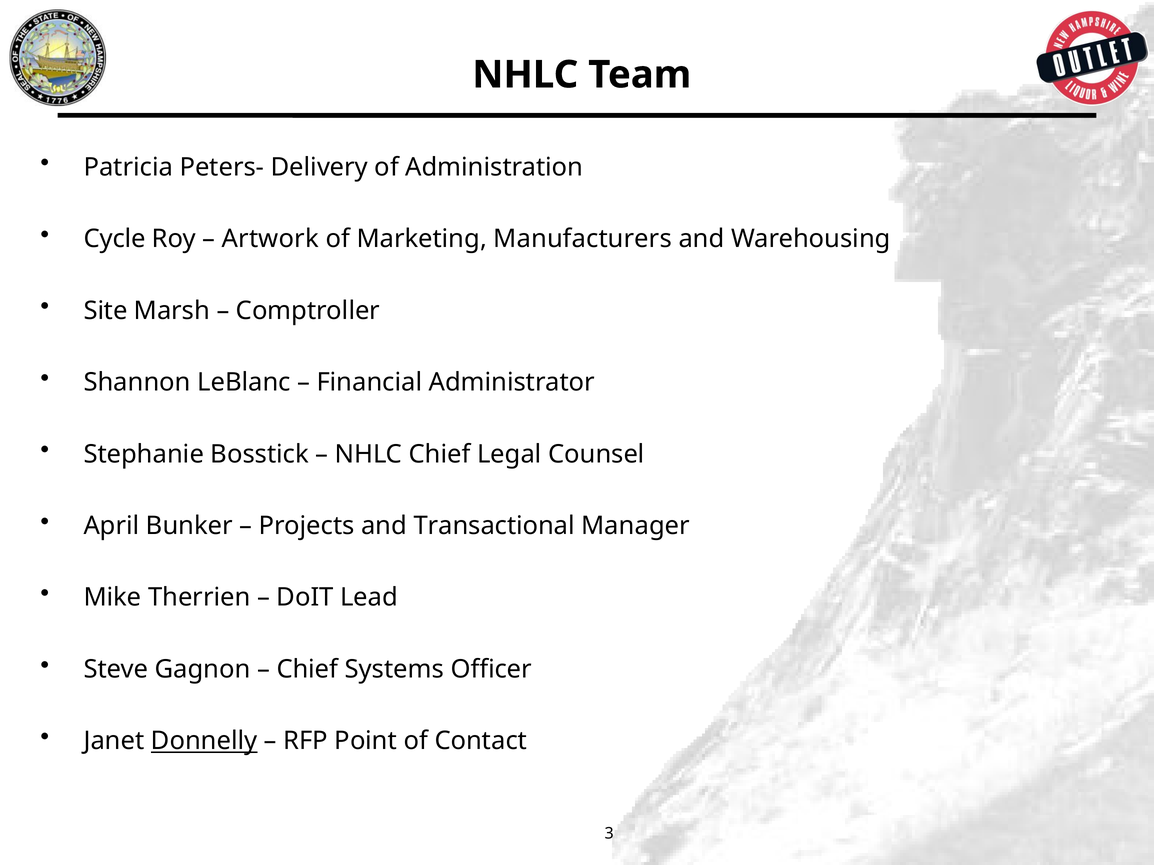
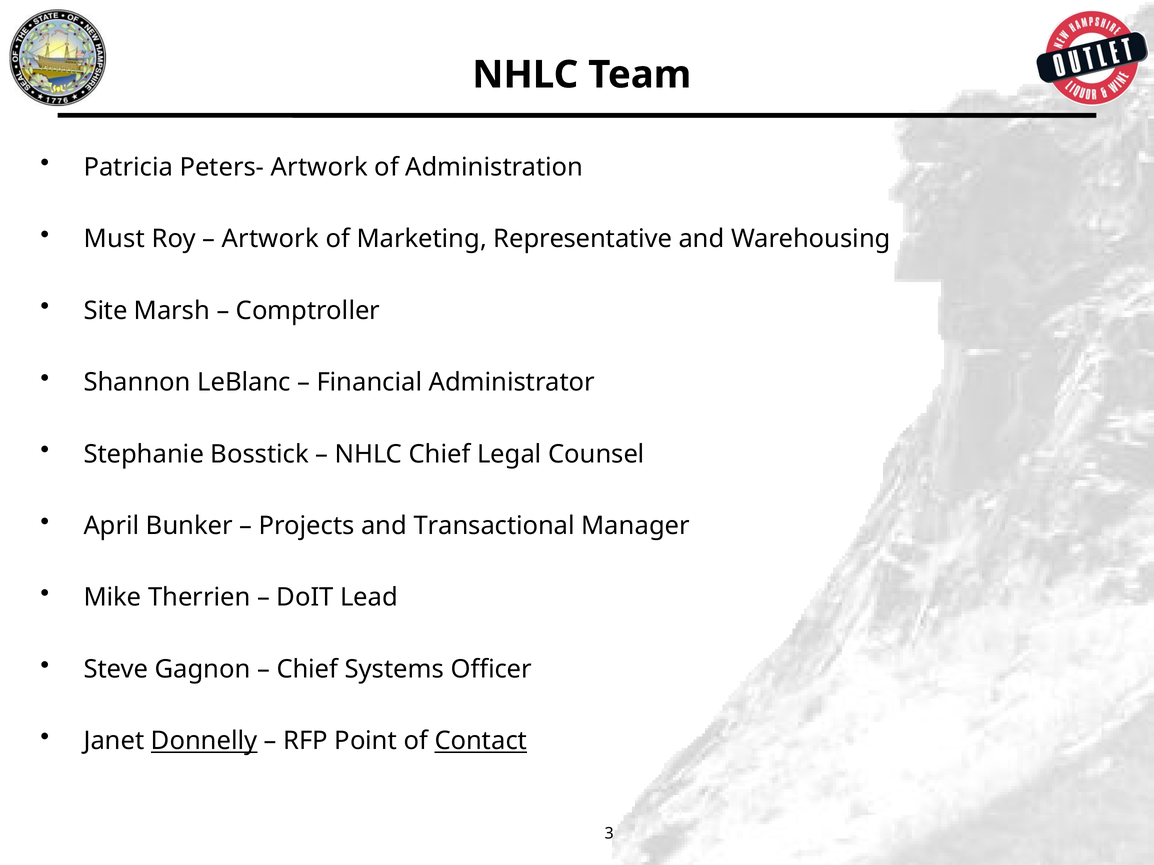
Peters- Delivery: Delivery -> Artwork (319, 167)
Cycle: Cycle -> Must (114, 239)
Manufacturers: Manufacturers -> Representative (583, 239)
Contact underline: none -> present (481, 741)
